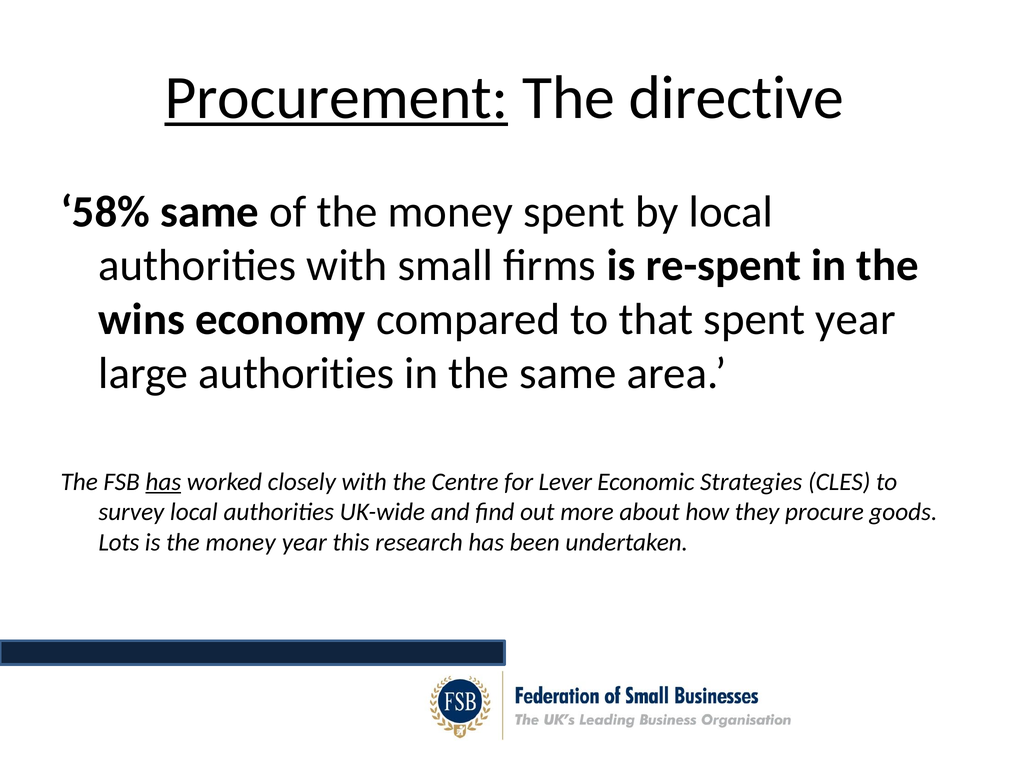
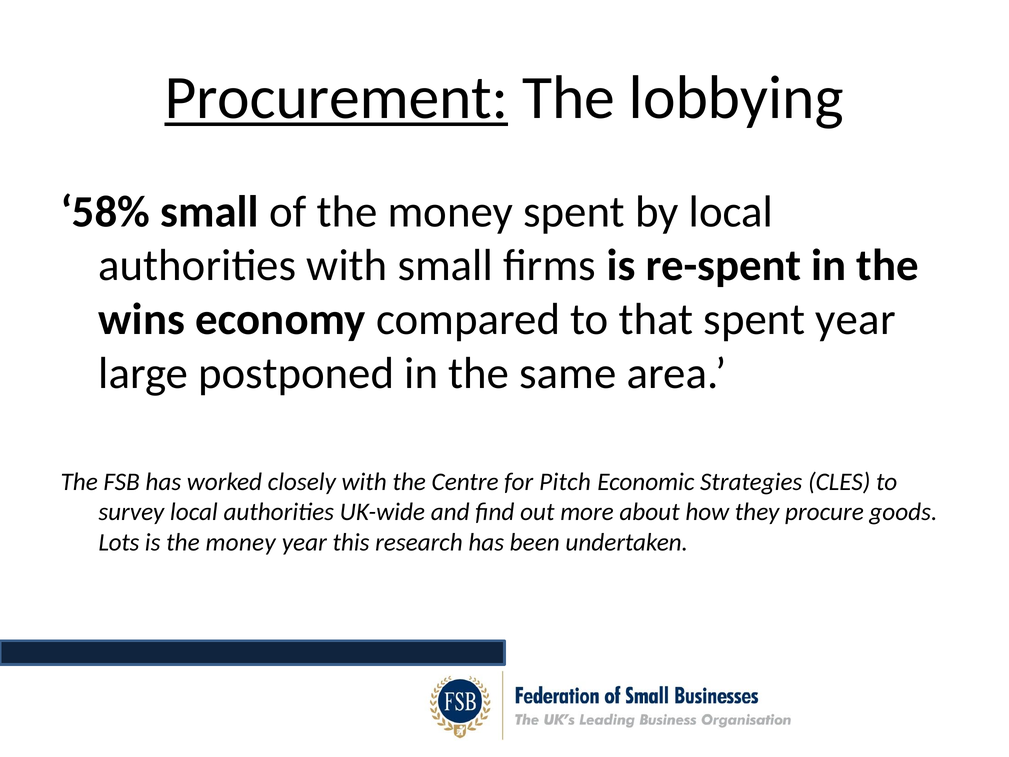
directive: directive -> lobbying (736, 98)
58% same: same -> small (210, 212)
large authorities: authorities -> postponed (296, 373)
has underline: present -> none (163, 482)
Lever: Lever -> Pitch (565, 482)
